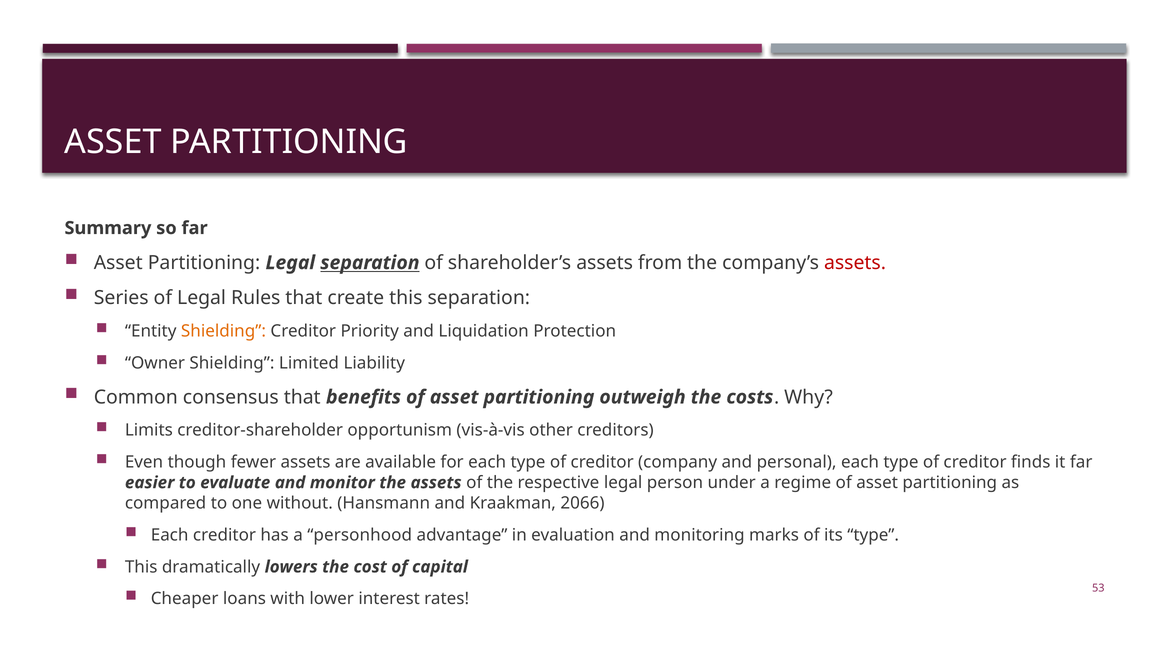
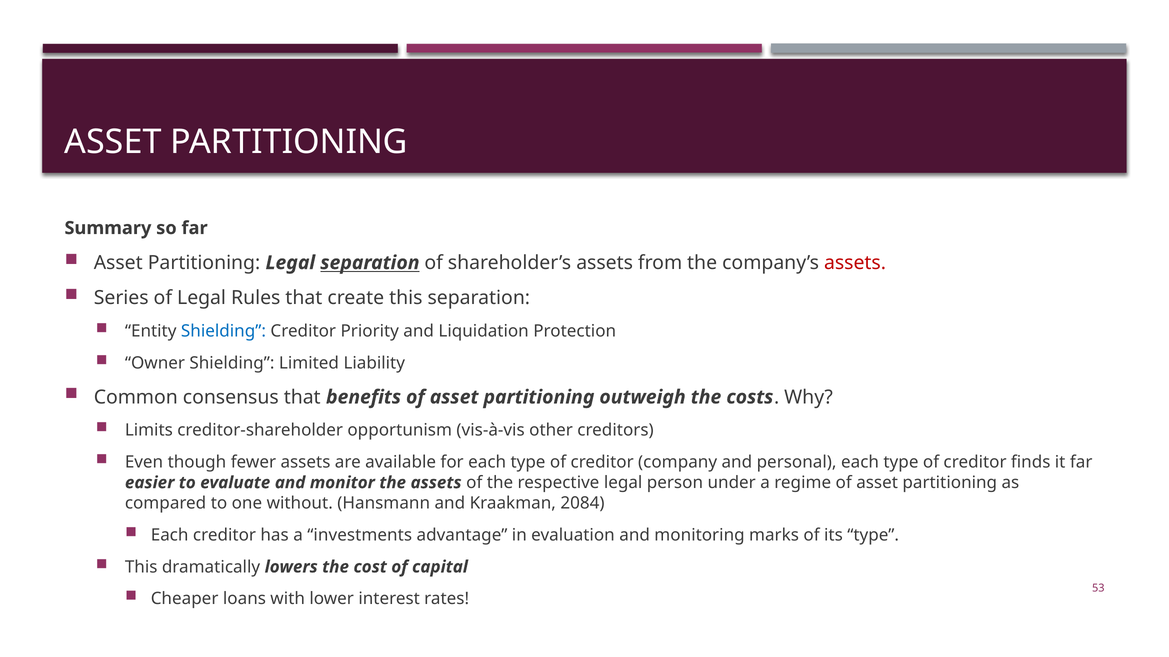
Shielding colour: orange -> blue (223, 331)
2066: 2066 -> 2084 (582, 504)
personhood: personhood -> investments (360, 535)
